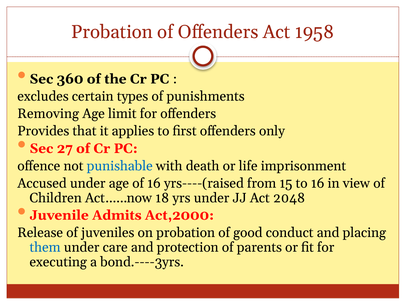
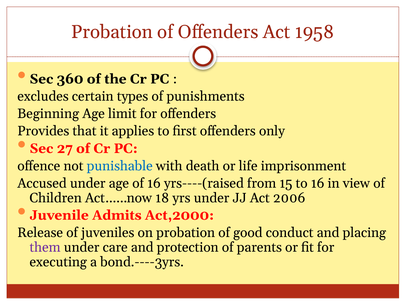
Removing: Removing -> Beginning (48, 114)
2048: 2048 -> 2006 (289, 198)
them colour: blue -> purple (45, 247)
